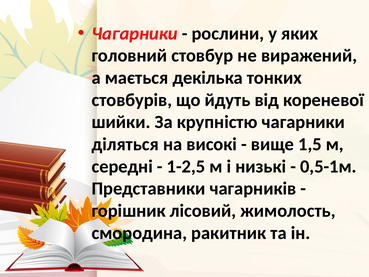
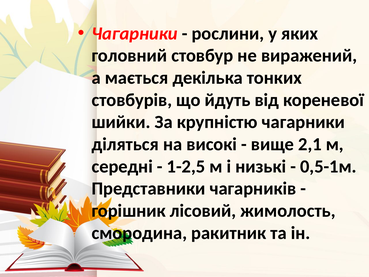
1,5: 1,5 -> 2,1 (310, 144)
